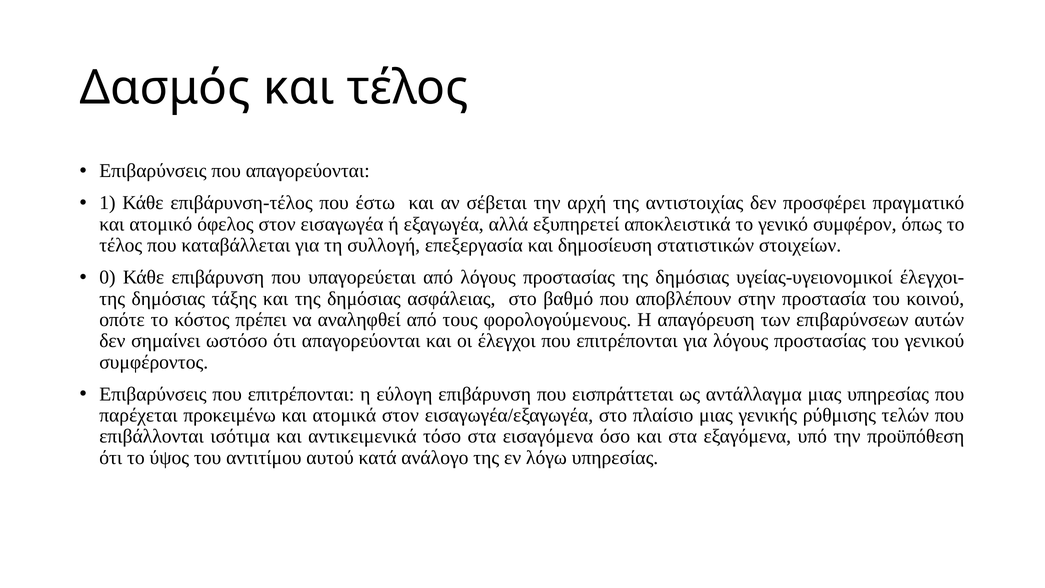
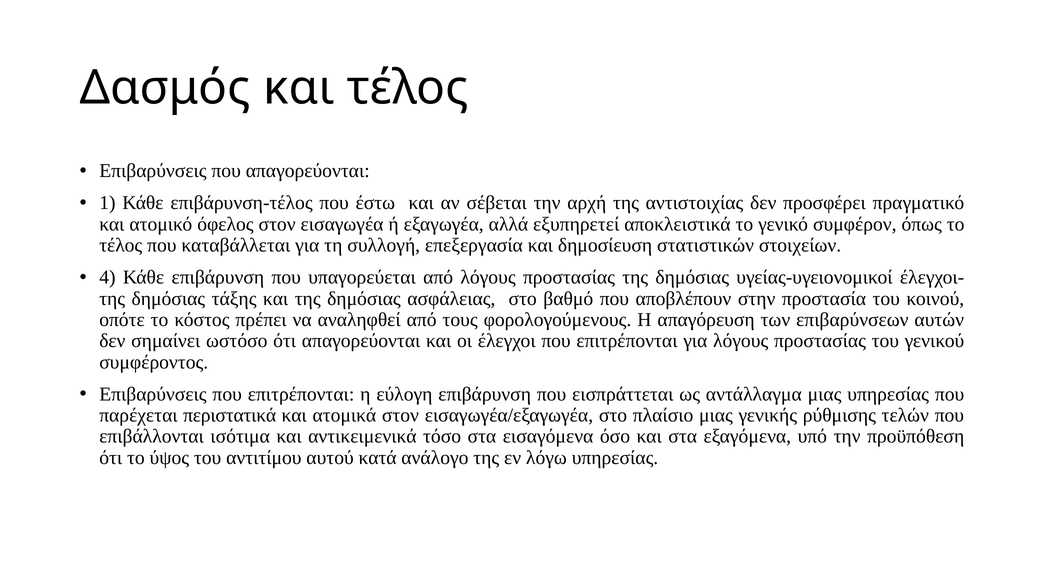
0: 0 -> 4 (107, 277)
προκειμένω: προκειμένω -> περιστατικά (230, 415)
